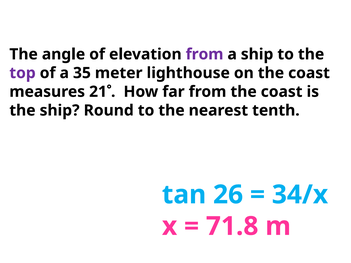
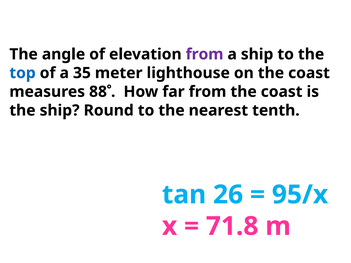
top colour: purple -> blue (23, 73)
21: 21 -> 88 (98, 92)
34/x: 34/x -> 95/x (300, 195)
